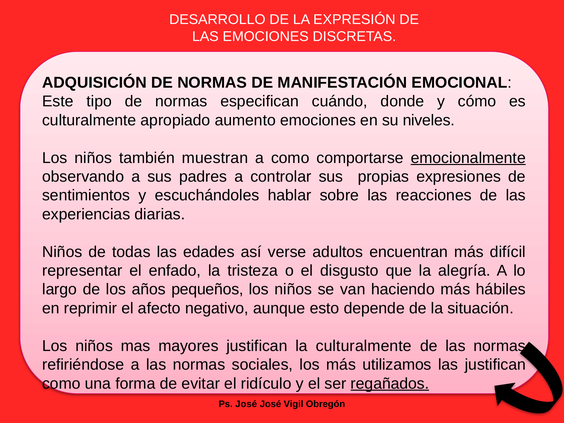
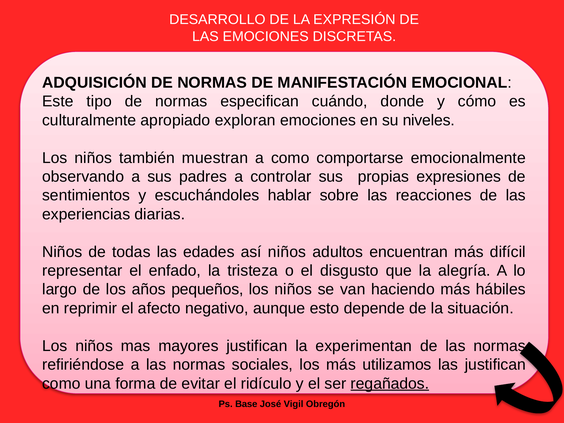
aumento: aumento -> exploran (245, 120)
emocionalmente underline: present -> none (468, 158)
así verse: verse -> niños (287, 252)
la culturalmente: culturalmente -> experimentan (364, 346)
Ps José: José -> Base (246, 404)
